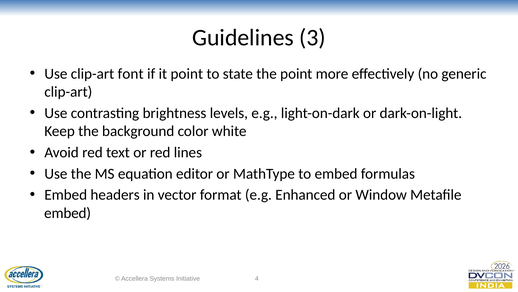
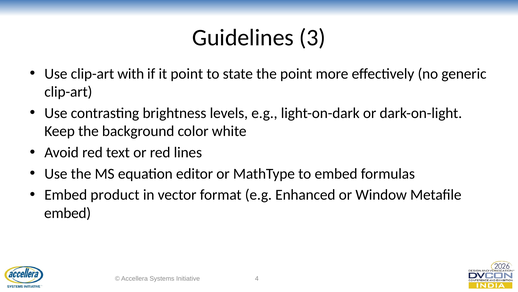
font: font -> with (131, 74)
headers: headers -> product (115, 195)
